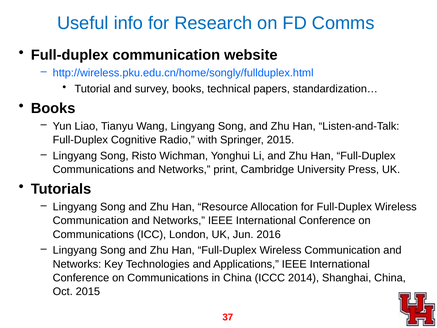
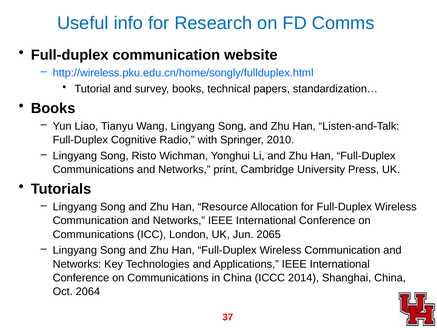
Springer 2015: 2015 -> 2010 (280, 140)
2016: 2016 -> 2065 (269, 234)
Oct 2015: 2015 -> 2064 (88, 291)
